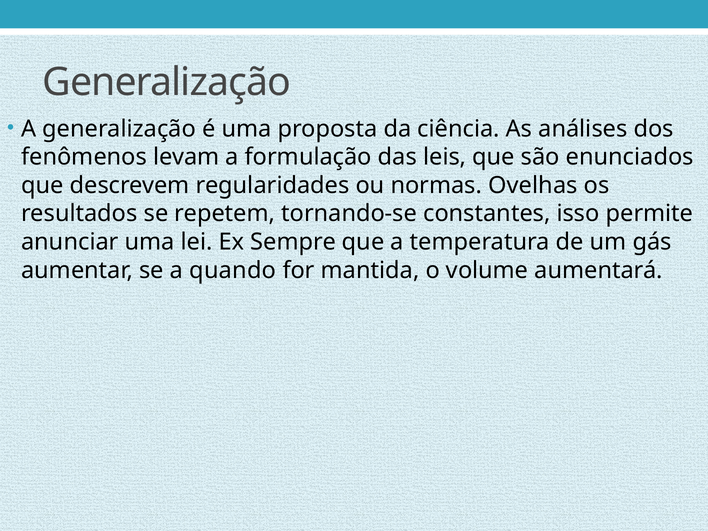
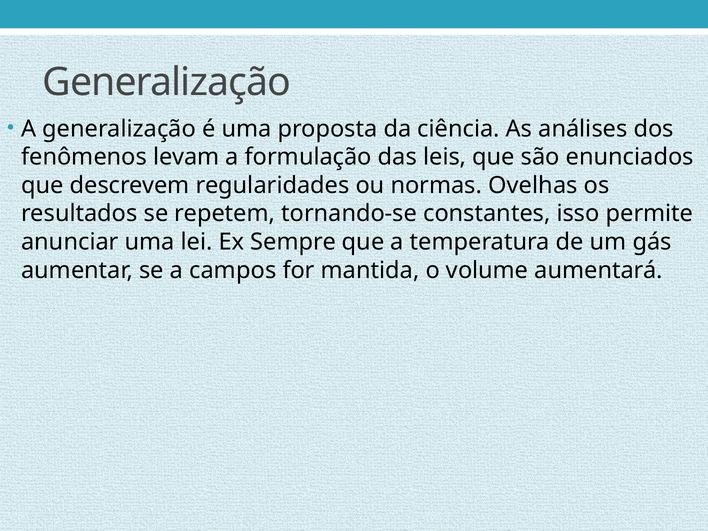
quando: quando -> campos (233, 270)
